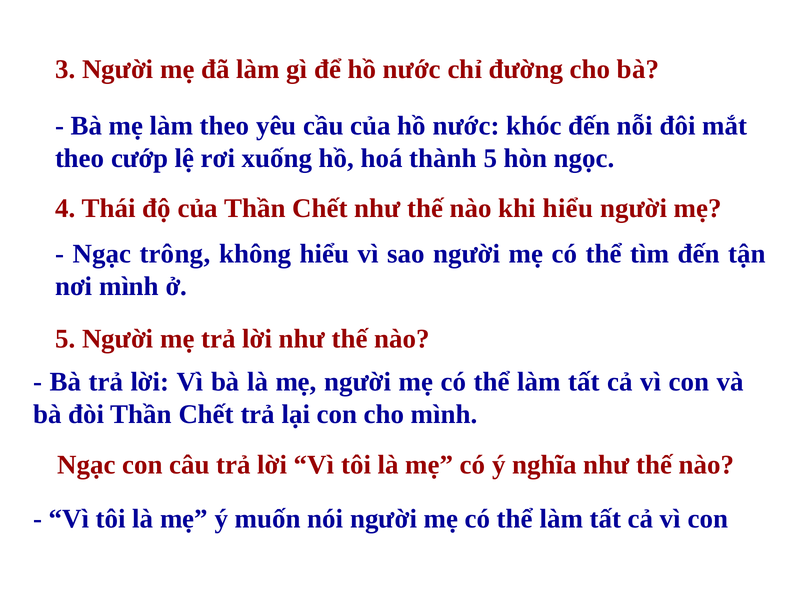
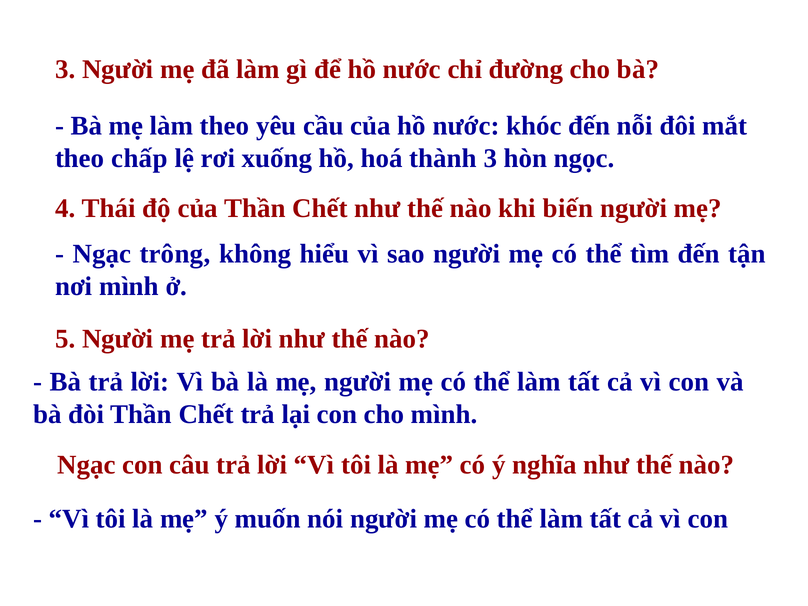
cướp: cướp -> chấp (139, 158)
thành 5: 5 -> 3 (490, 158)
khi hiểu: hiểu -> biến (568, 208)
